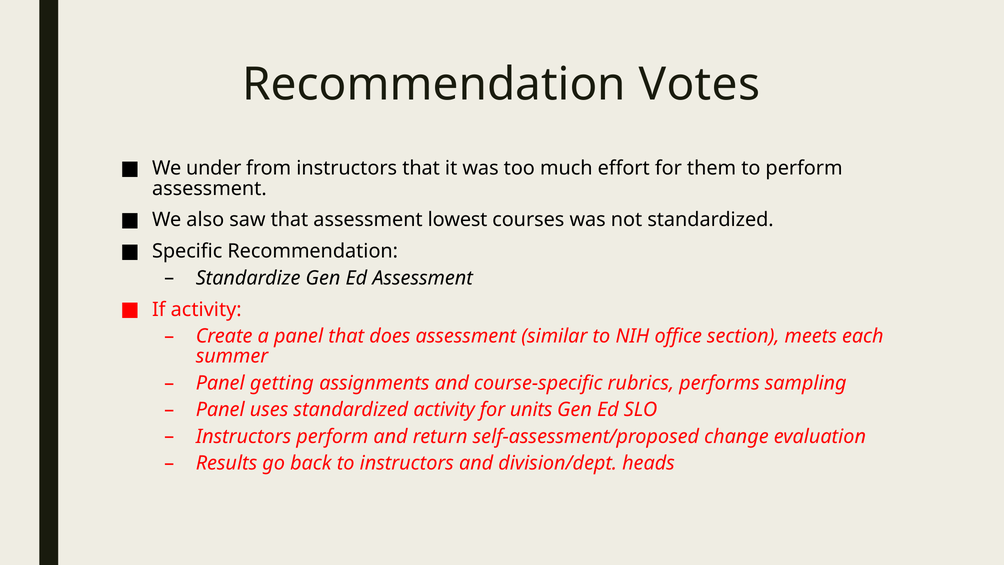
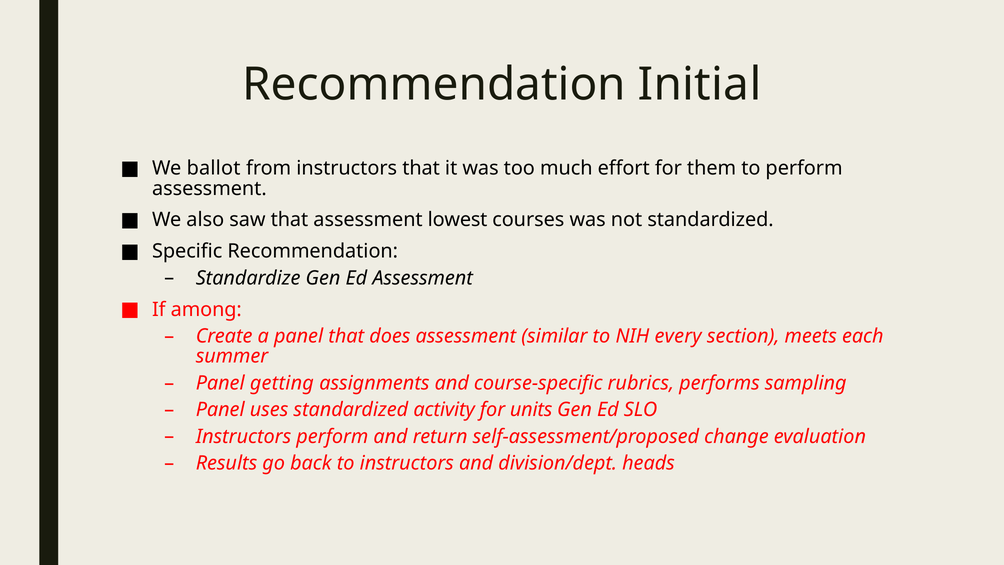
Votes: Votes -> Initial (700, 84)
under: under -> ballot (214, 168)
If activity: activity -> among (206, 309)
office: office -> every (678, 336)
